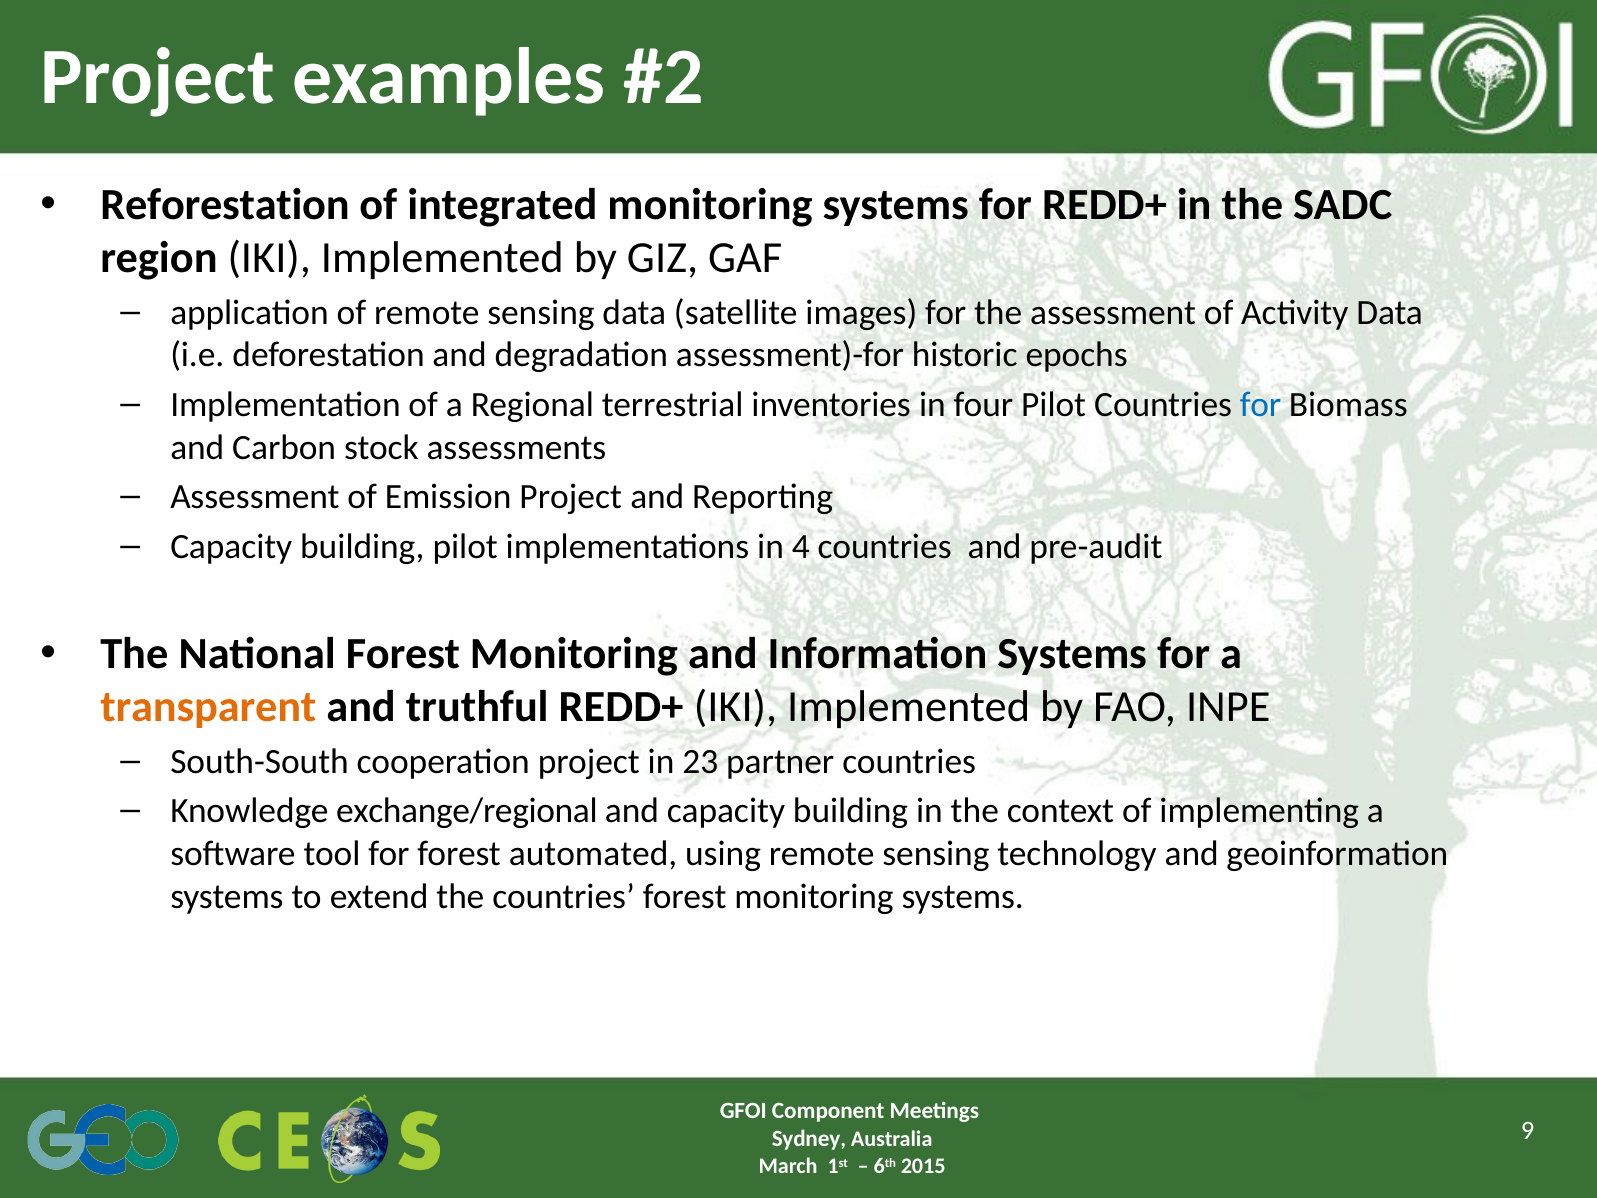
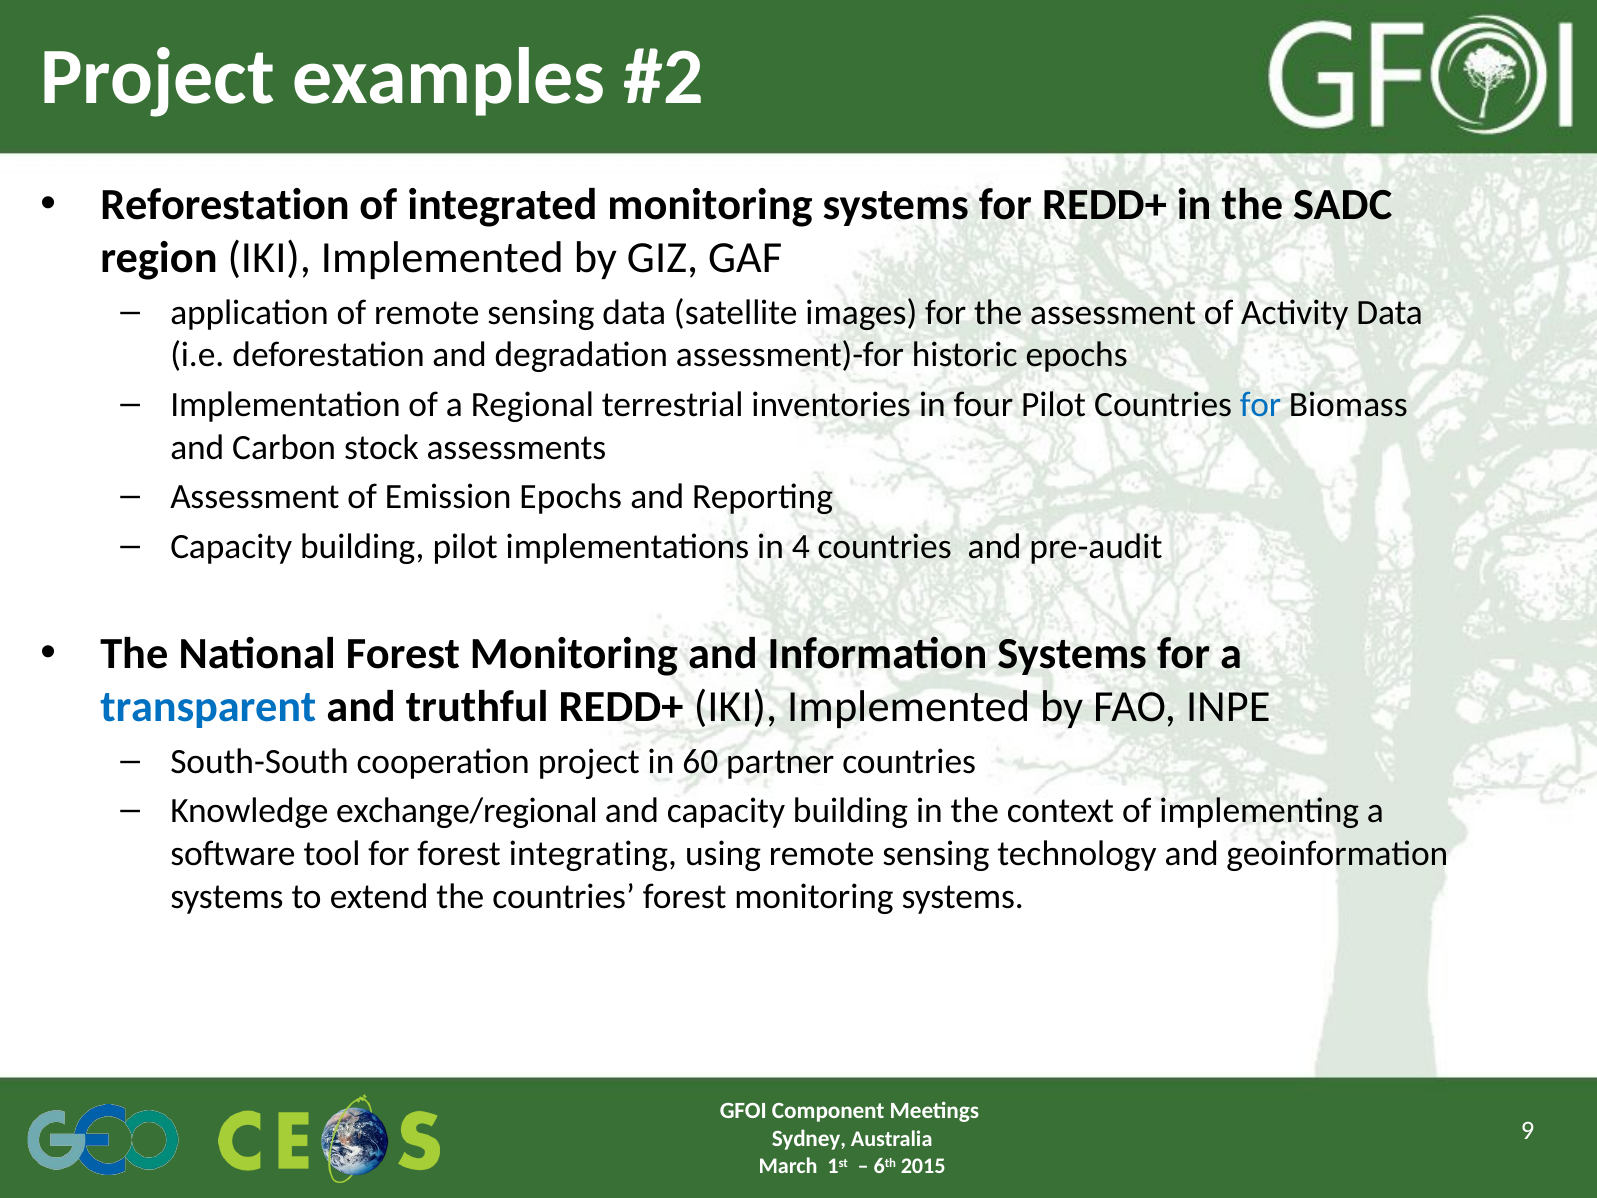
Emission Project: Project -> Epochs (571, 497)
transparent colour: orange -> blue (208, 707)
23: 23 -> 60 (700, 761)
automated: automated -> integrating (593, 854)
